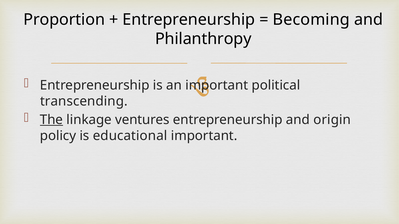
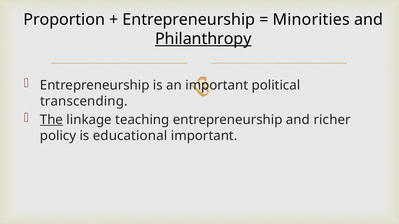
Becoming: Becoming -> Minorities (311, 20)
Philanthropy underline: none -> present (203, 39)
ventures: ventures -> teaching (142, 120)
origin: origin -> richer (332, 120)
